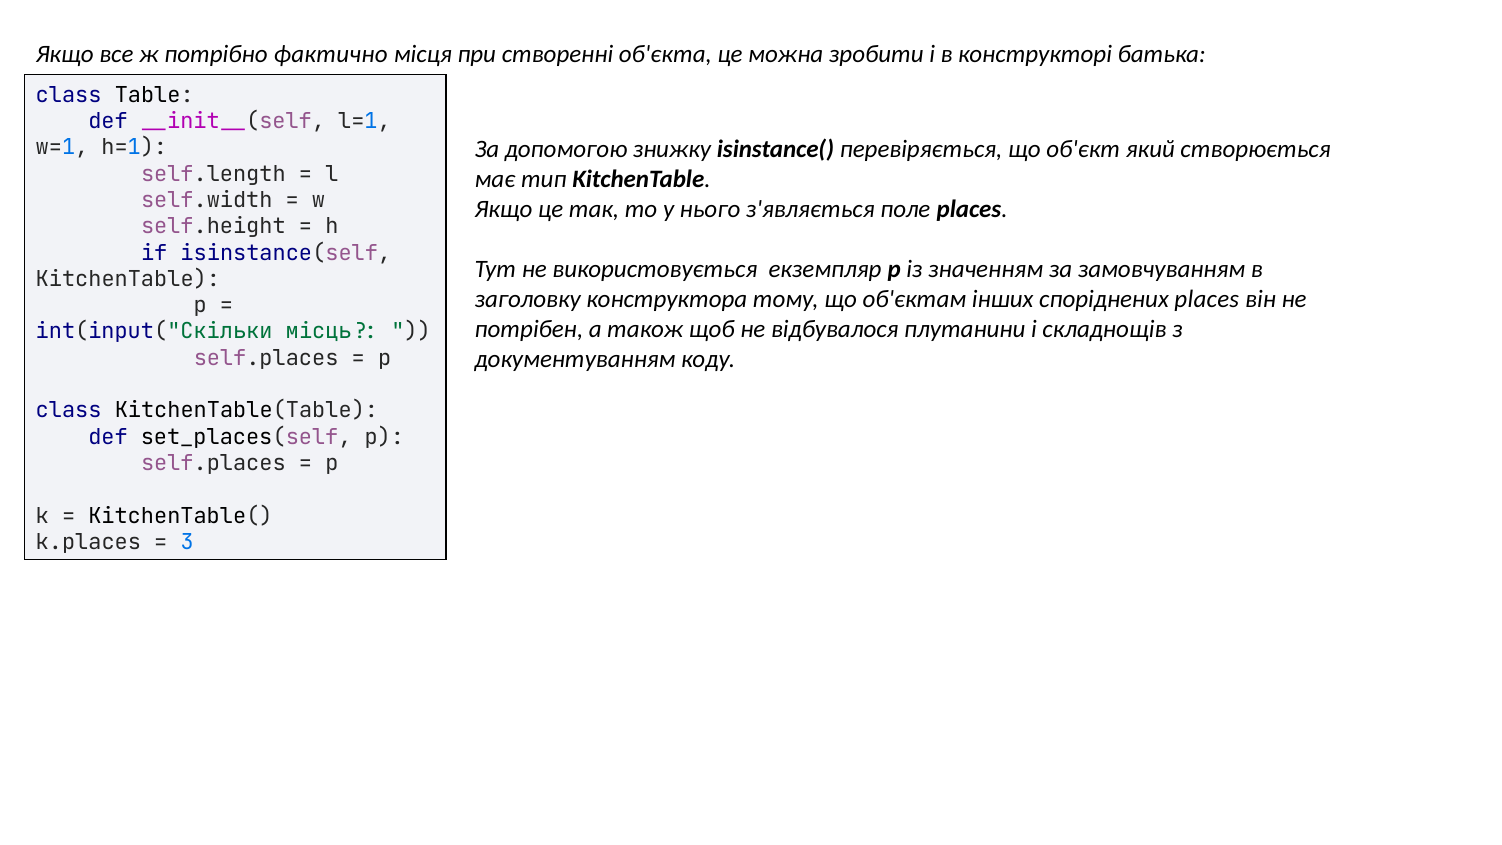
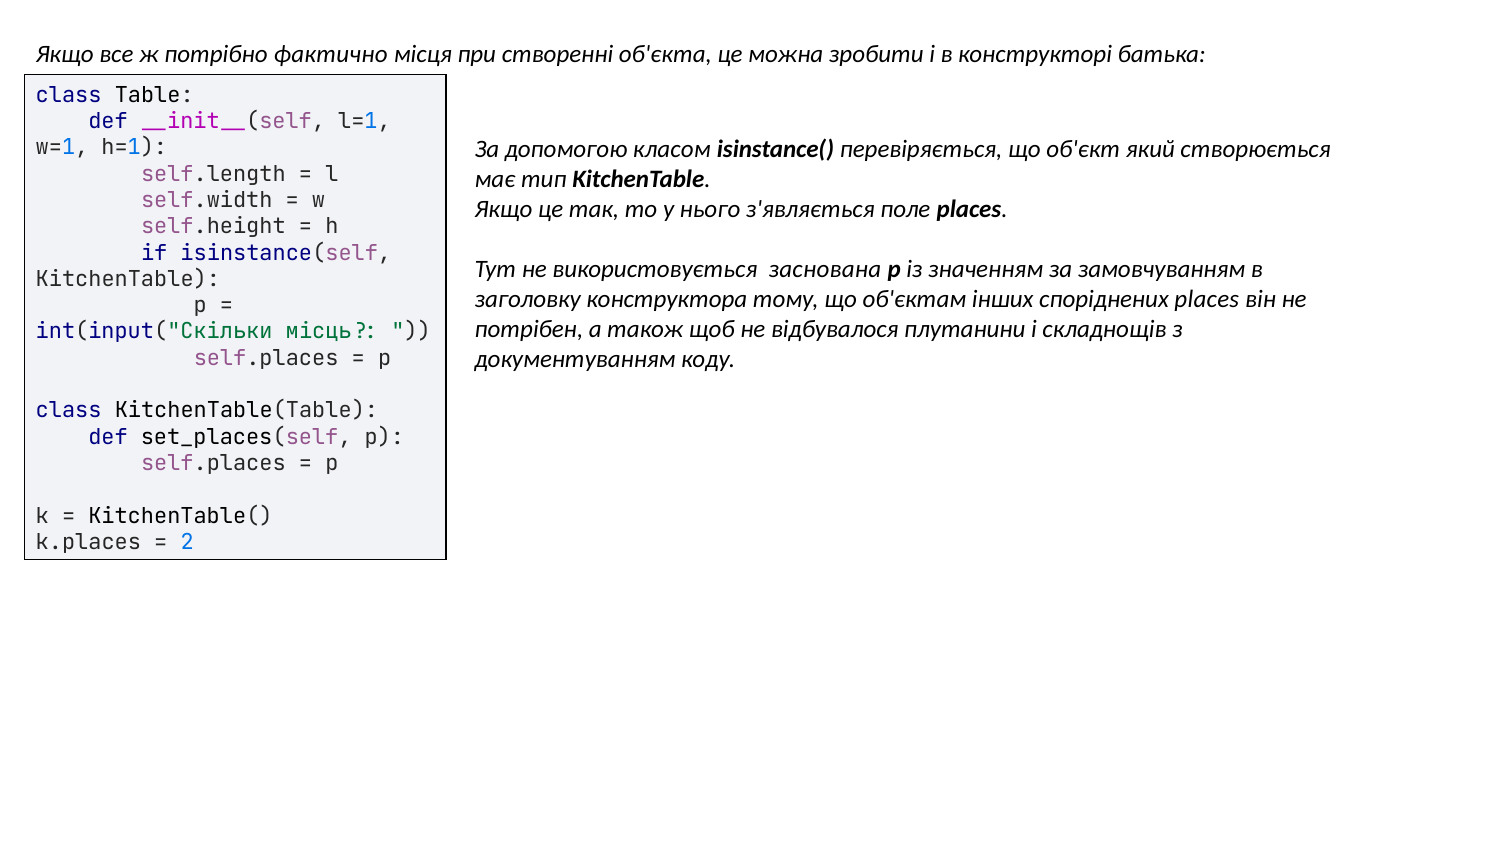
знижку: знижку -> класом (672, 149)
екземпляр: екземпляр -> заснована (825, 269)
3: 3 -> 2 (187, 542)
